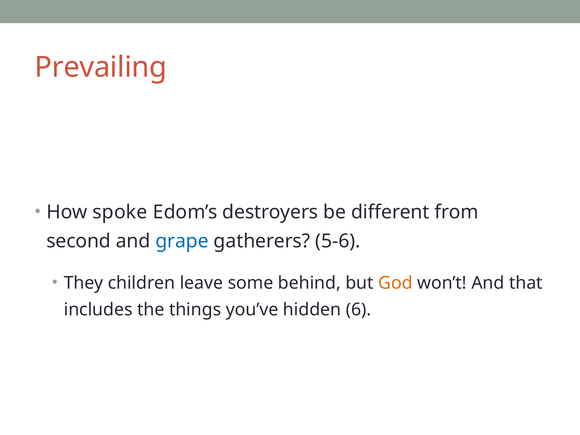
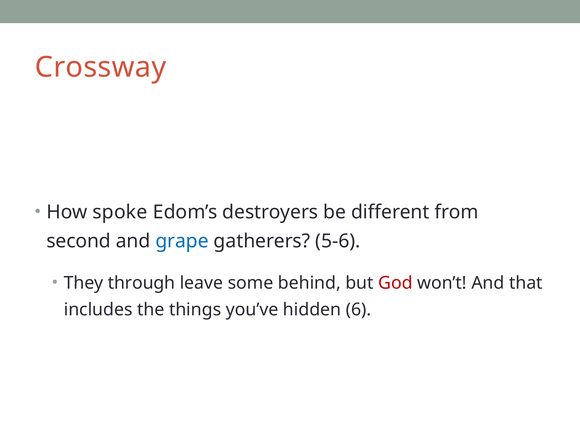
Prevailing: Prevailing -> Crossway (101, 67)
children: children -> through (142, 283)
God colour: orange -> red (395, 283)
